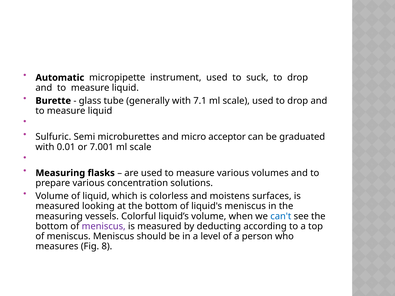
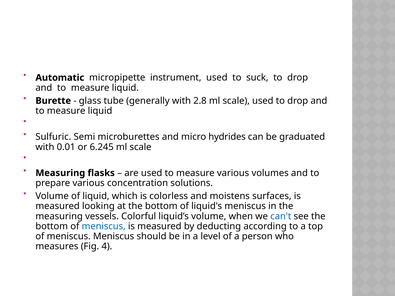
7.1: 7.1 -> 2.8 (200, 101)
acceptor: acceptor -> hydrides (227, 137)
7.001: 7.001 -> 6.245 (102, 147)
meniscus colour: purple -> blue (104, 226)
8: 8 -> 4 (107, 247)
